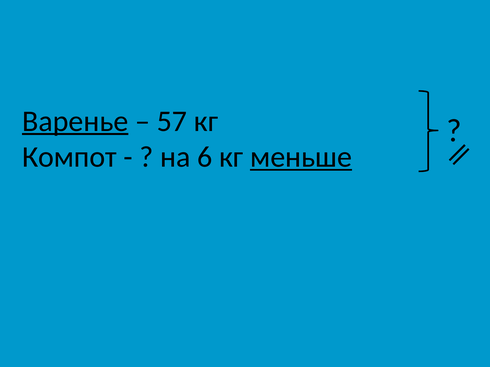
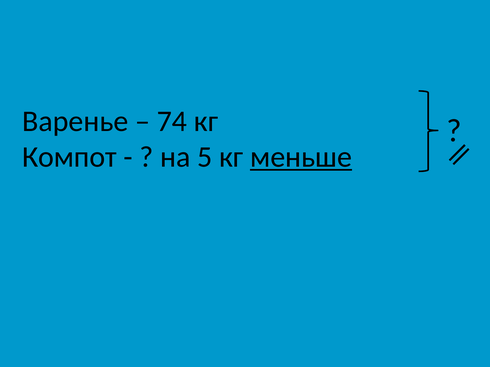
Варенье underline: present -> none (75, 121)
57: 57 -> 74 (172, 121)
6: 6 -> 5 (205, 157)
